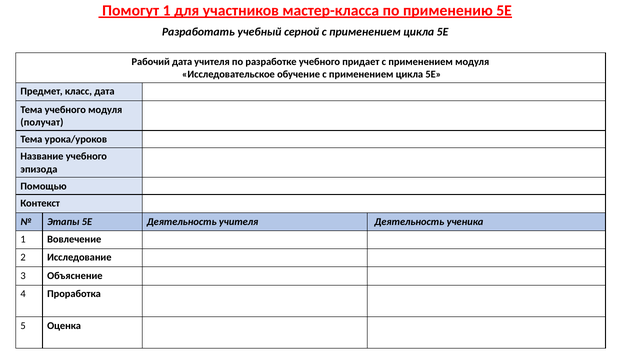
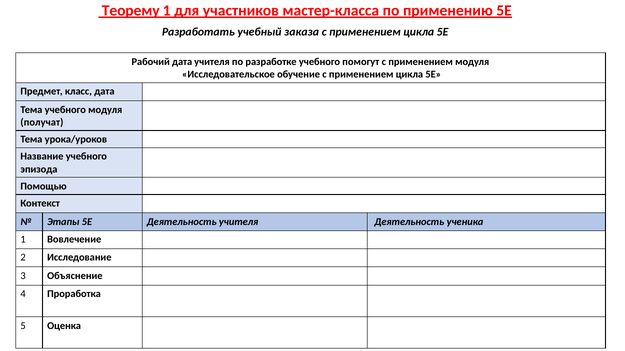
Помогут: Помогут -> Теорему (131, 11)
серной: серной -> заказа (302, 32)
придает: придает -> помогут (361, 62)
